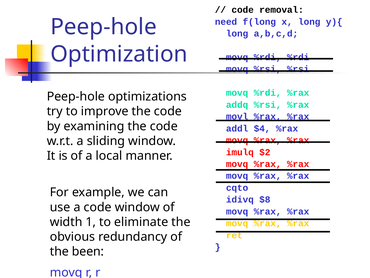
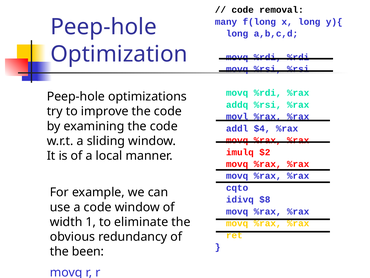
need: need -> many (226, 22)
